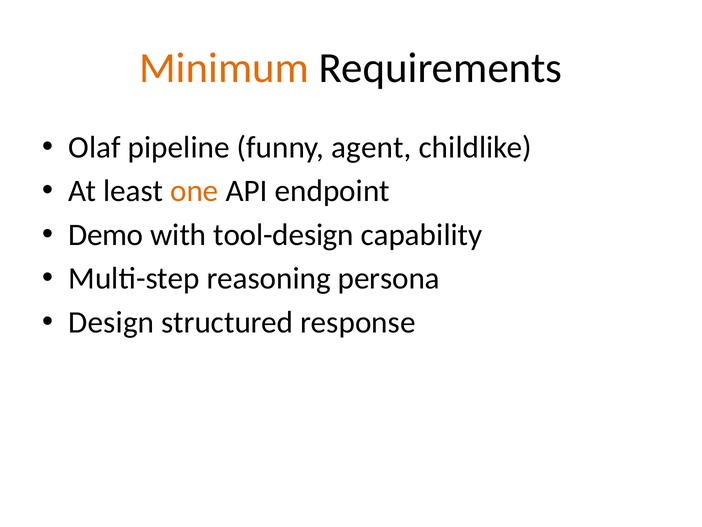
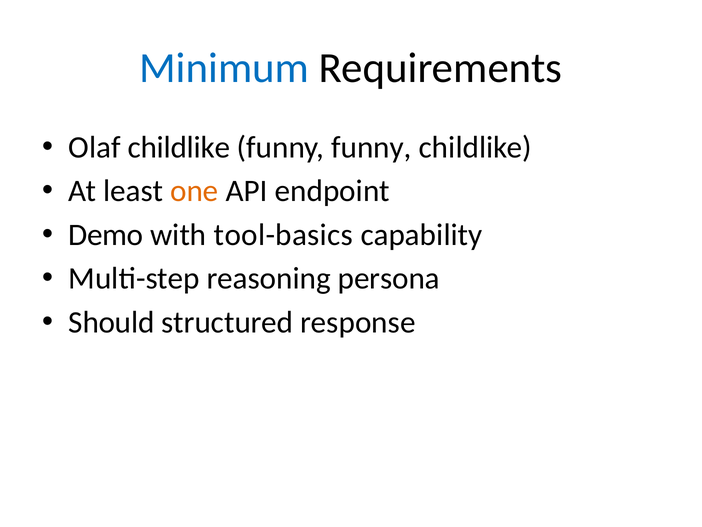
Minimum colour: orange -> blue (224, 68)
Olaf pipeline: pipeline -> childlike (179, 147)
funny agent: agent -> funny (371, 147)
tool-design: tool-design -> tool-basics (283, 235)
Design: Design -> Should (111, 322)
